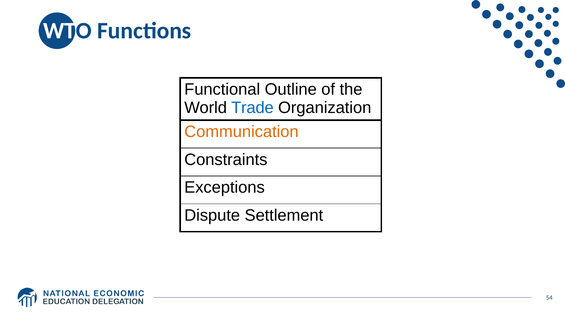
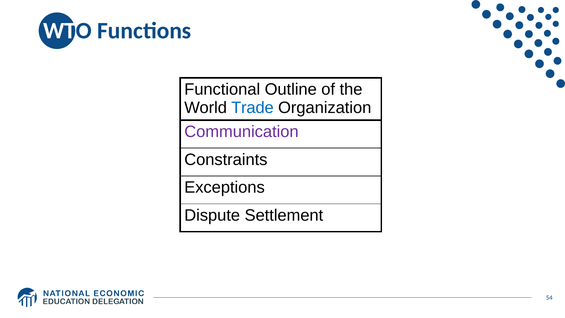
Communication colour: orange -> purple (241, 132)
